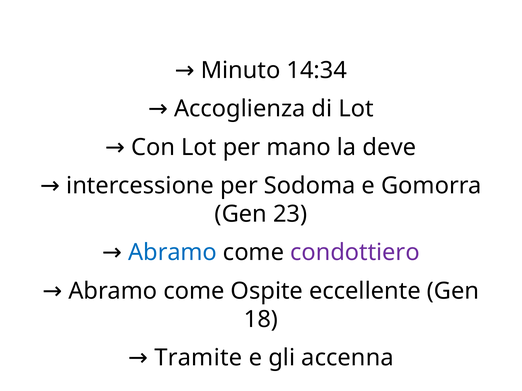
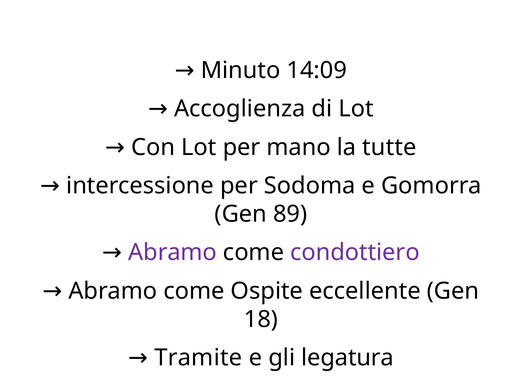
14:34: 14:34 -> 14:09 (317, 71)
deve: deve -> tutte (389, 147)
23: 23 -> 89 (290, 214)
Abramo colour: blue -> purple (173, 253)
accenna: accenna -> legatura (348, 358)
